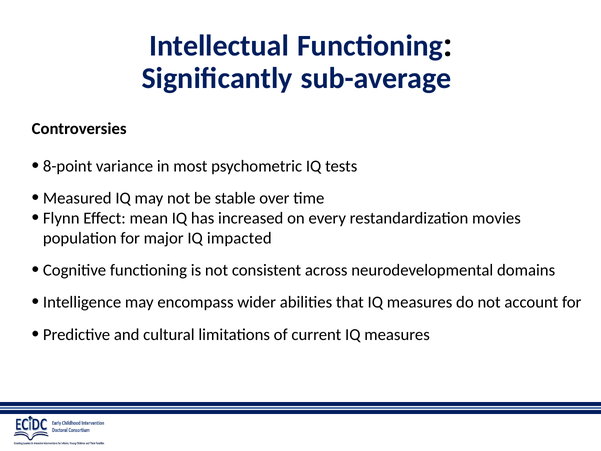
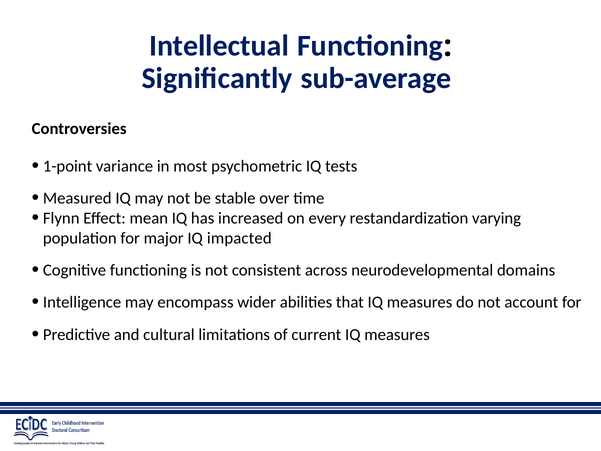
8-point: 8-point -> 1-point (68, 166)
movies: movies -> varying (497, 218)
